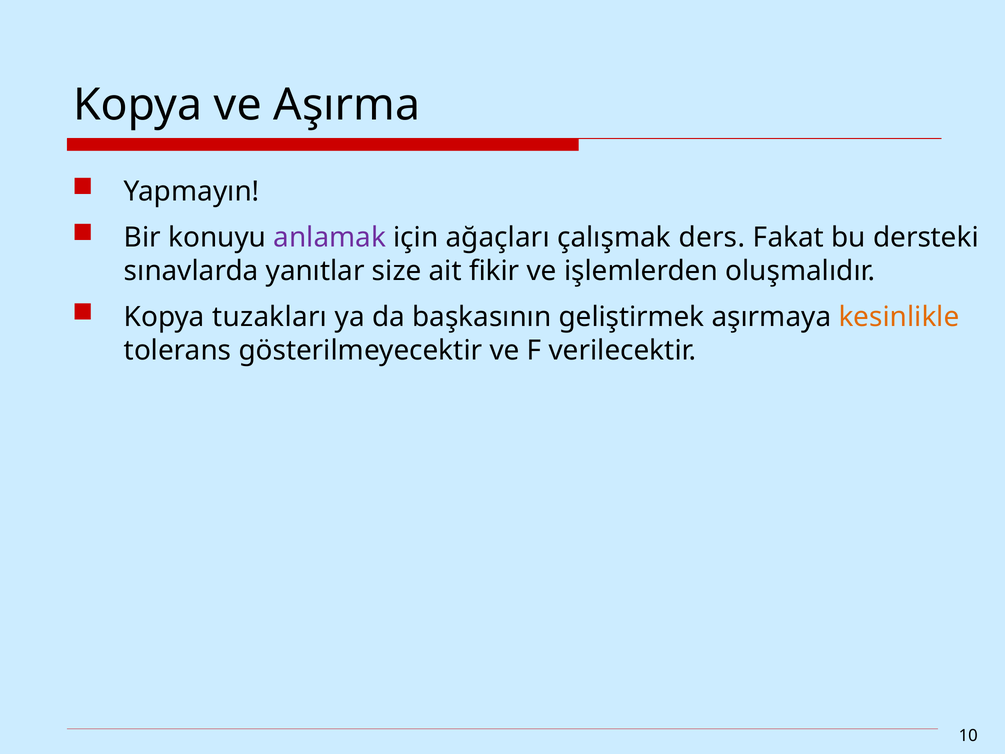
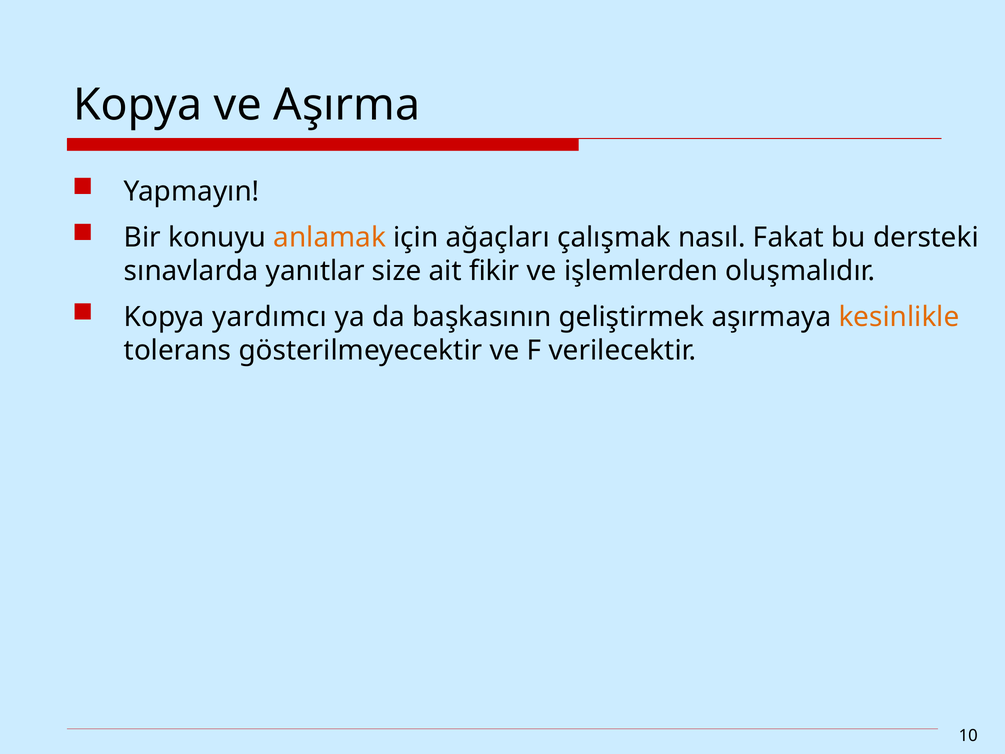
anlamak colour: purple -> orange (330, 237)
ders: ders -> nasıl (712, 237)
tuzakları: tuzakları -> yardımcı (270, 317)
